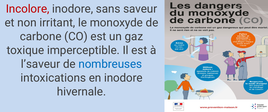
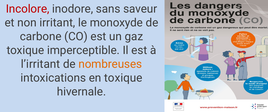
l’saveur: l’saveur -> l’irritant (41, 64)
nombreuses colour: blue -> orange (110, 64)
en inodore: inodore -> toxique (123, 78)
